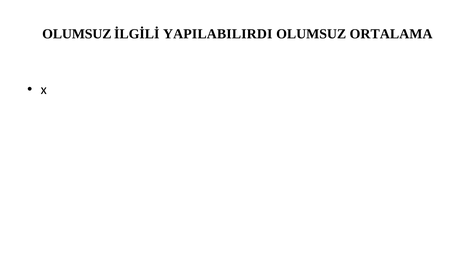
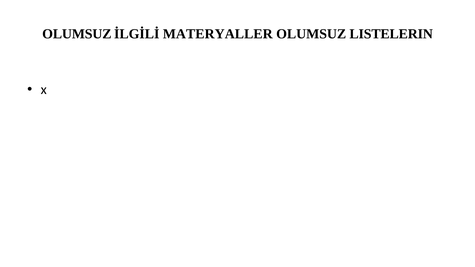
YAPILABILIRDI: YAPILABILIRDI -> MATERYALLER (218, 34)
ORTALAMA: ORTALAMA -> LISTELERIN (391, 34)
